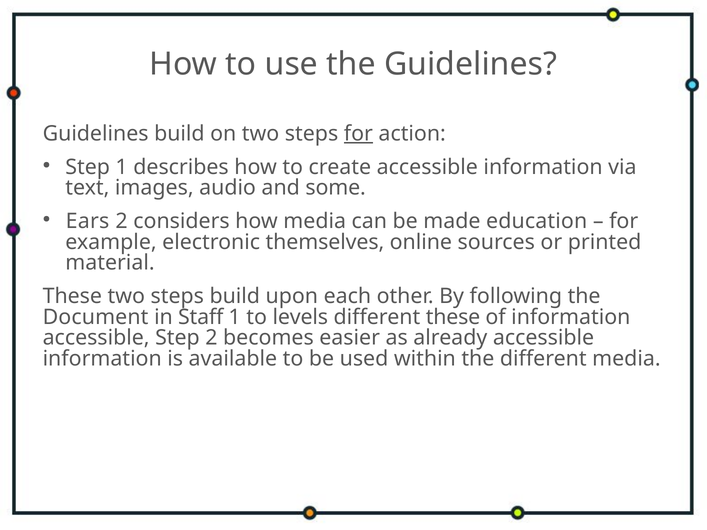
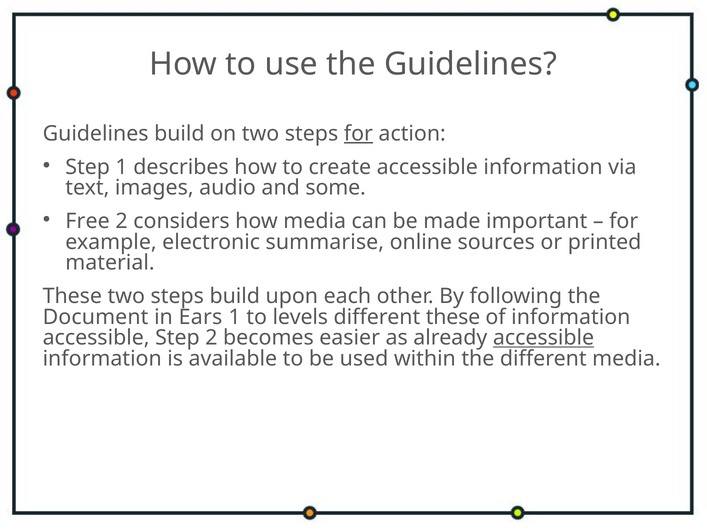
Ears: Ears -> Free (88, 221)
education: education -> important (537, 221)
themselves: themselves -> summarise (325, 242)
Staff: Staff -> Ears (201, 317)
accessible underline: none -> present (544, 338)
